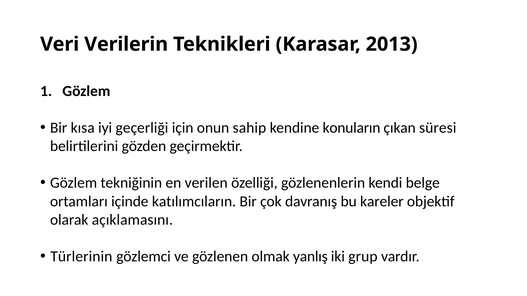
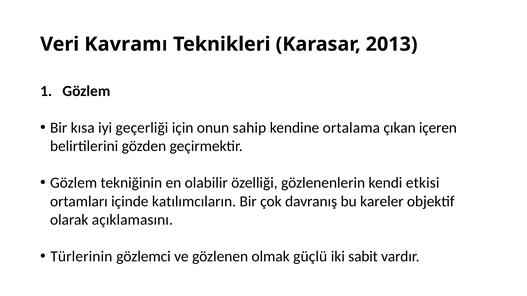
Verilerin: Verilerin -> Kavramı (126, 44)
konuların: konuların -> ortalama (351, 128)
süresi: süresi -> içeren (438, 128)
verilen: verilen -> olabilir (206, 183)
belge: belge -> etkisi (423, 183)
yanlış: yanlış -> güçlü (310, 257)
grup: grup -> sabit (363, 257)
